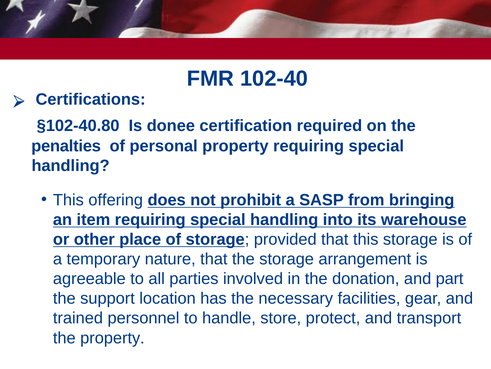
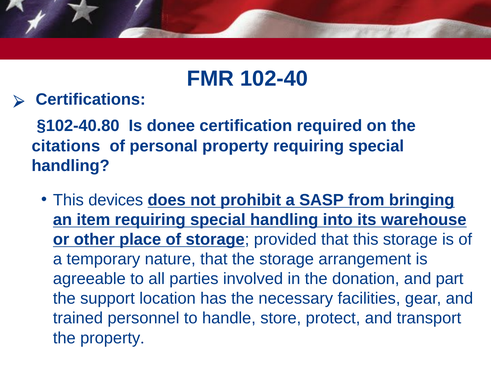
penalties: penalties -> citations (66, 146)
offering: offering -> devices (116, 200)
